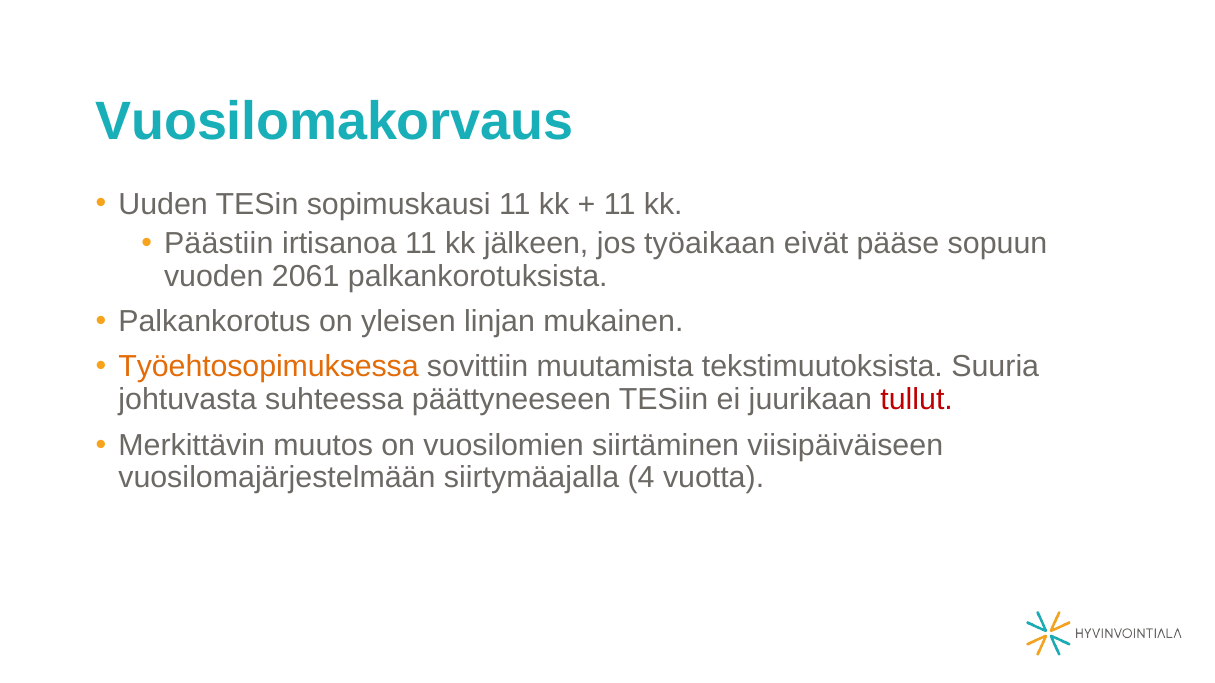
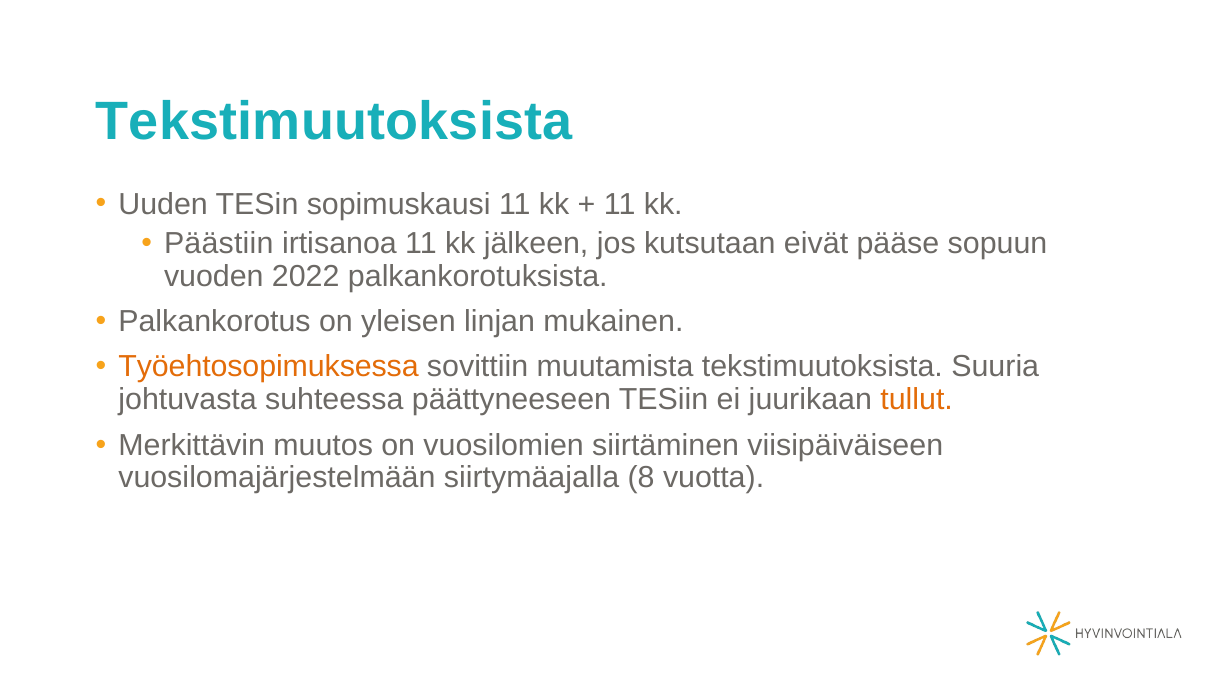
Vuosilomakorvaus: Vuosilomakorvaus -> Tekstimuutoksista (334, 122)
työaikaan: työaikaan -> kutsutaan (710, 243)
2061: 2061 -> 2022 (306, 276)
tullut colour: red -> orange (917, 400)
4: 4 -> 8 (641, 478)
